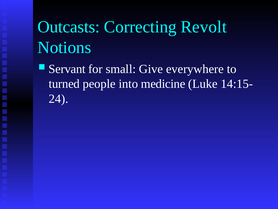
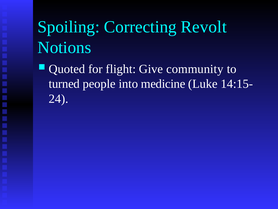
Outcasts: Outcasts -> Spoiling (69, 27)
Servant: Servant -> Quoted (67, 69)
small: small -> flight (121, 69)
everywhere: everywhere -> community (195, 69)
